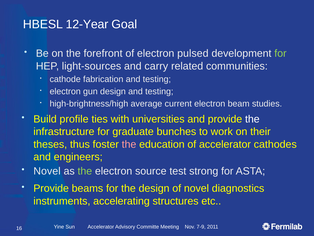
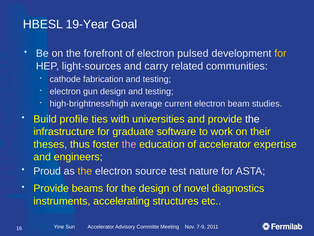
12-Year: 12-Year -> 19-Year (87, 24)
for colour: light green -> yellow (280, 53)
bunches: bunches -> software (176, 131)
cathodes: cathodes -> expertise (275, 144)
Novel: Novel -> Proud (47, 171)
the colour: light green -> yellow (85, 171)
strong: strong -> nature (204, 171)
